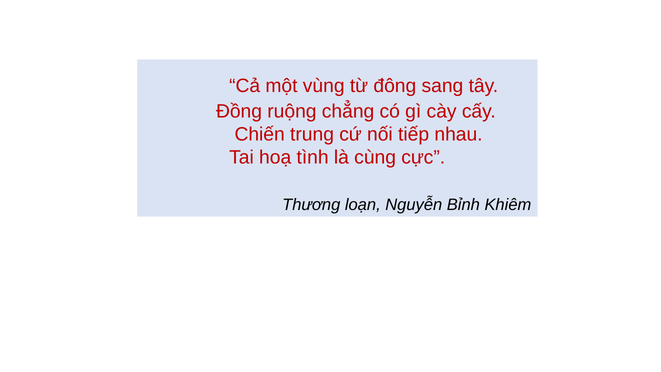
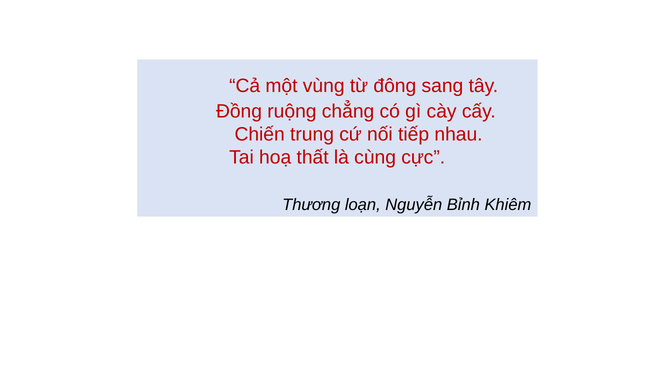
tình: tình -> thất (313, 158)
